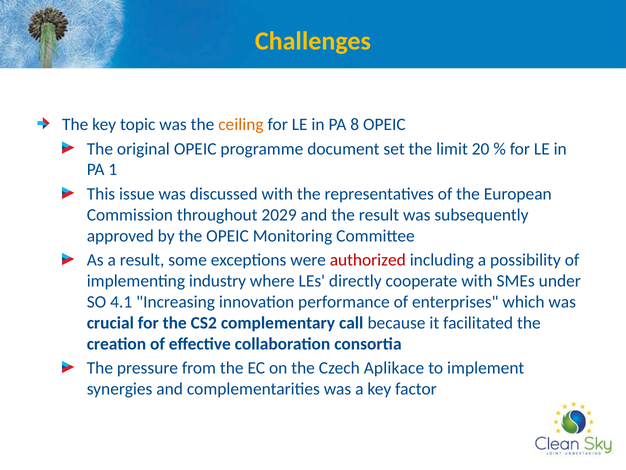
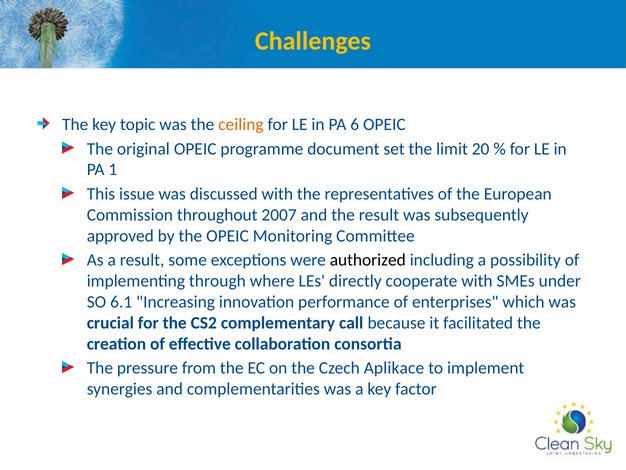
8: 8 -> 6 (355, 124)
2029: 2029 -> 2007 (279, 215)
authorized colour: red -> black (368, 260)
industry: industry -> through (217, 281)
4.1: 4.1 -> 6.1 (121, 302)
